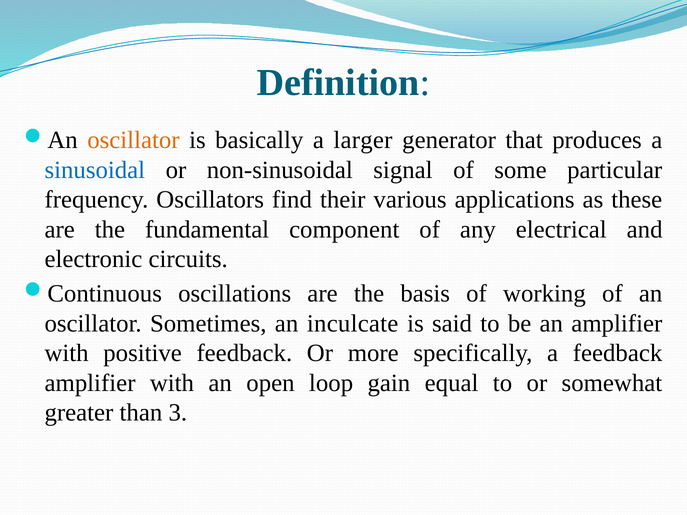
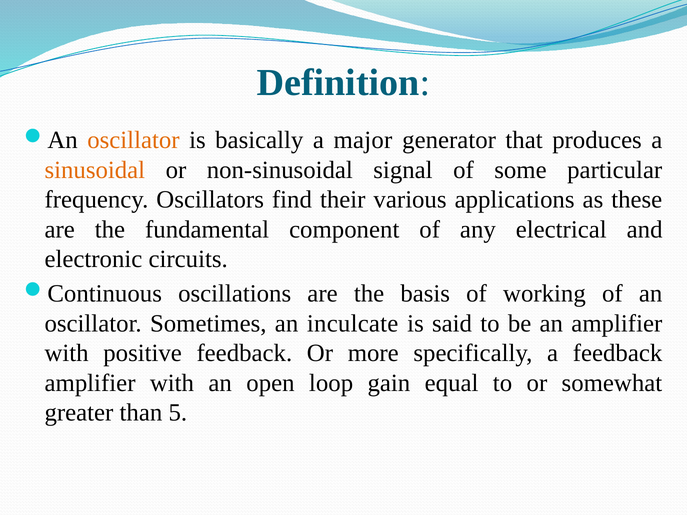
larger: larger -> major (363, 140)
sinusoidal colour: blue -> orange (95, 170)
3: 3 -> 5 (178, 413)
